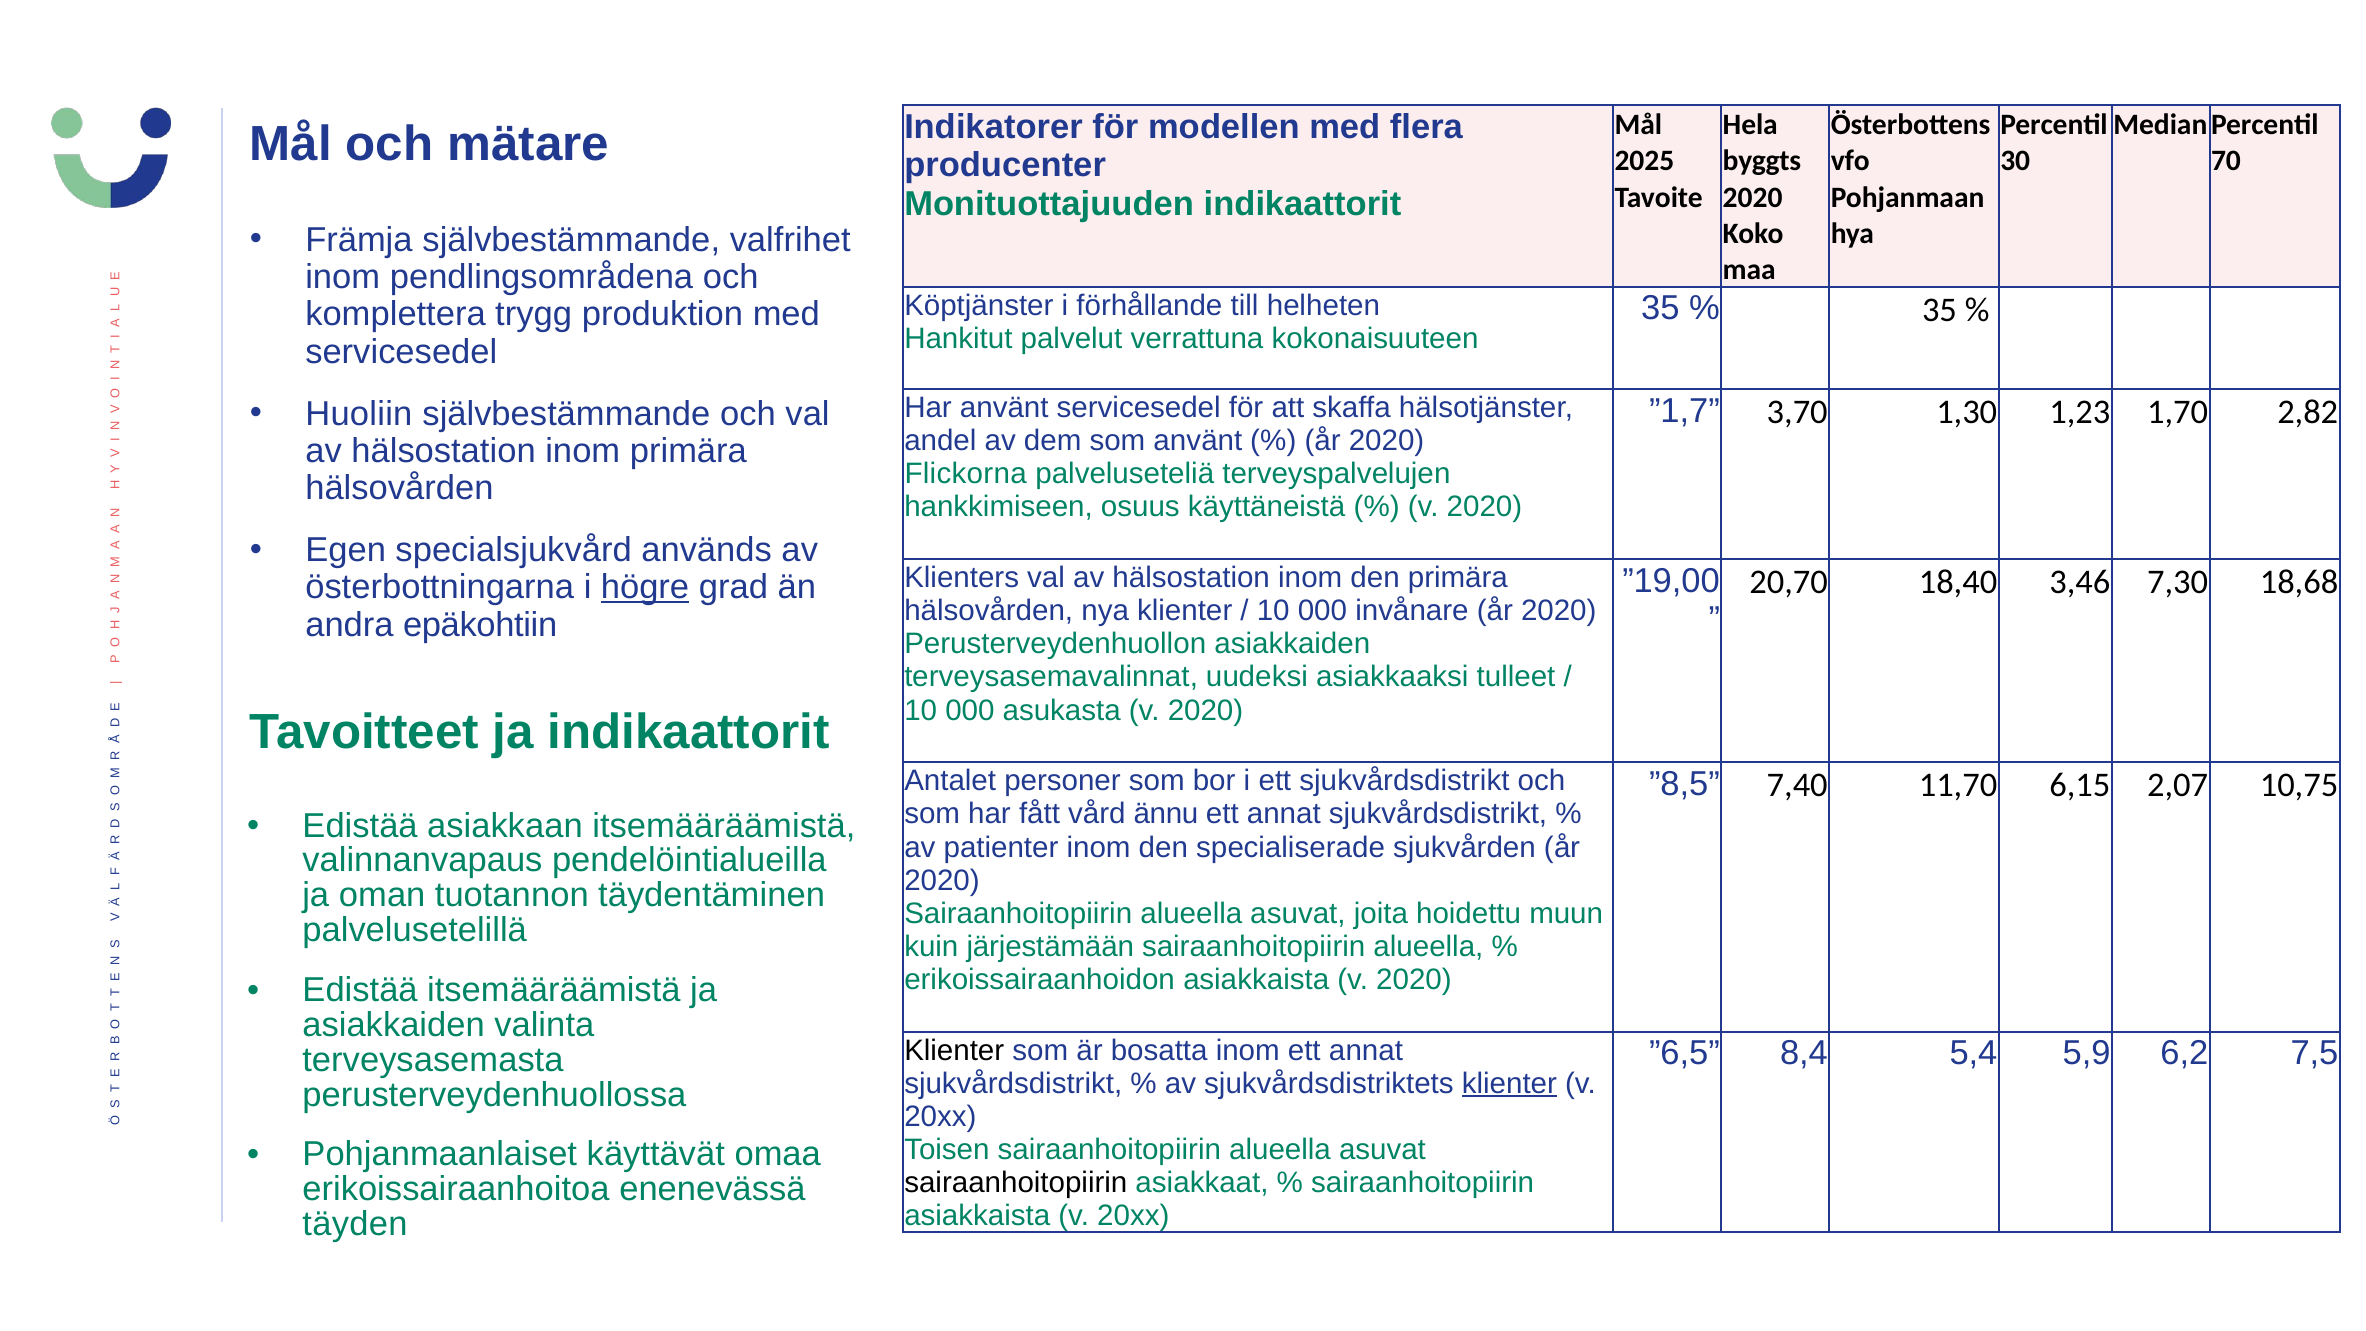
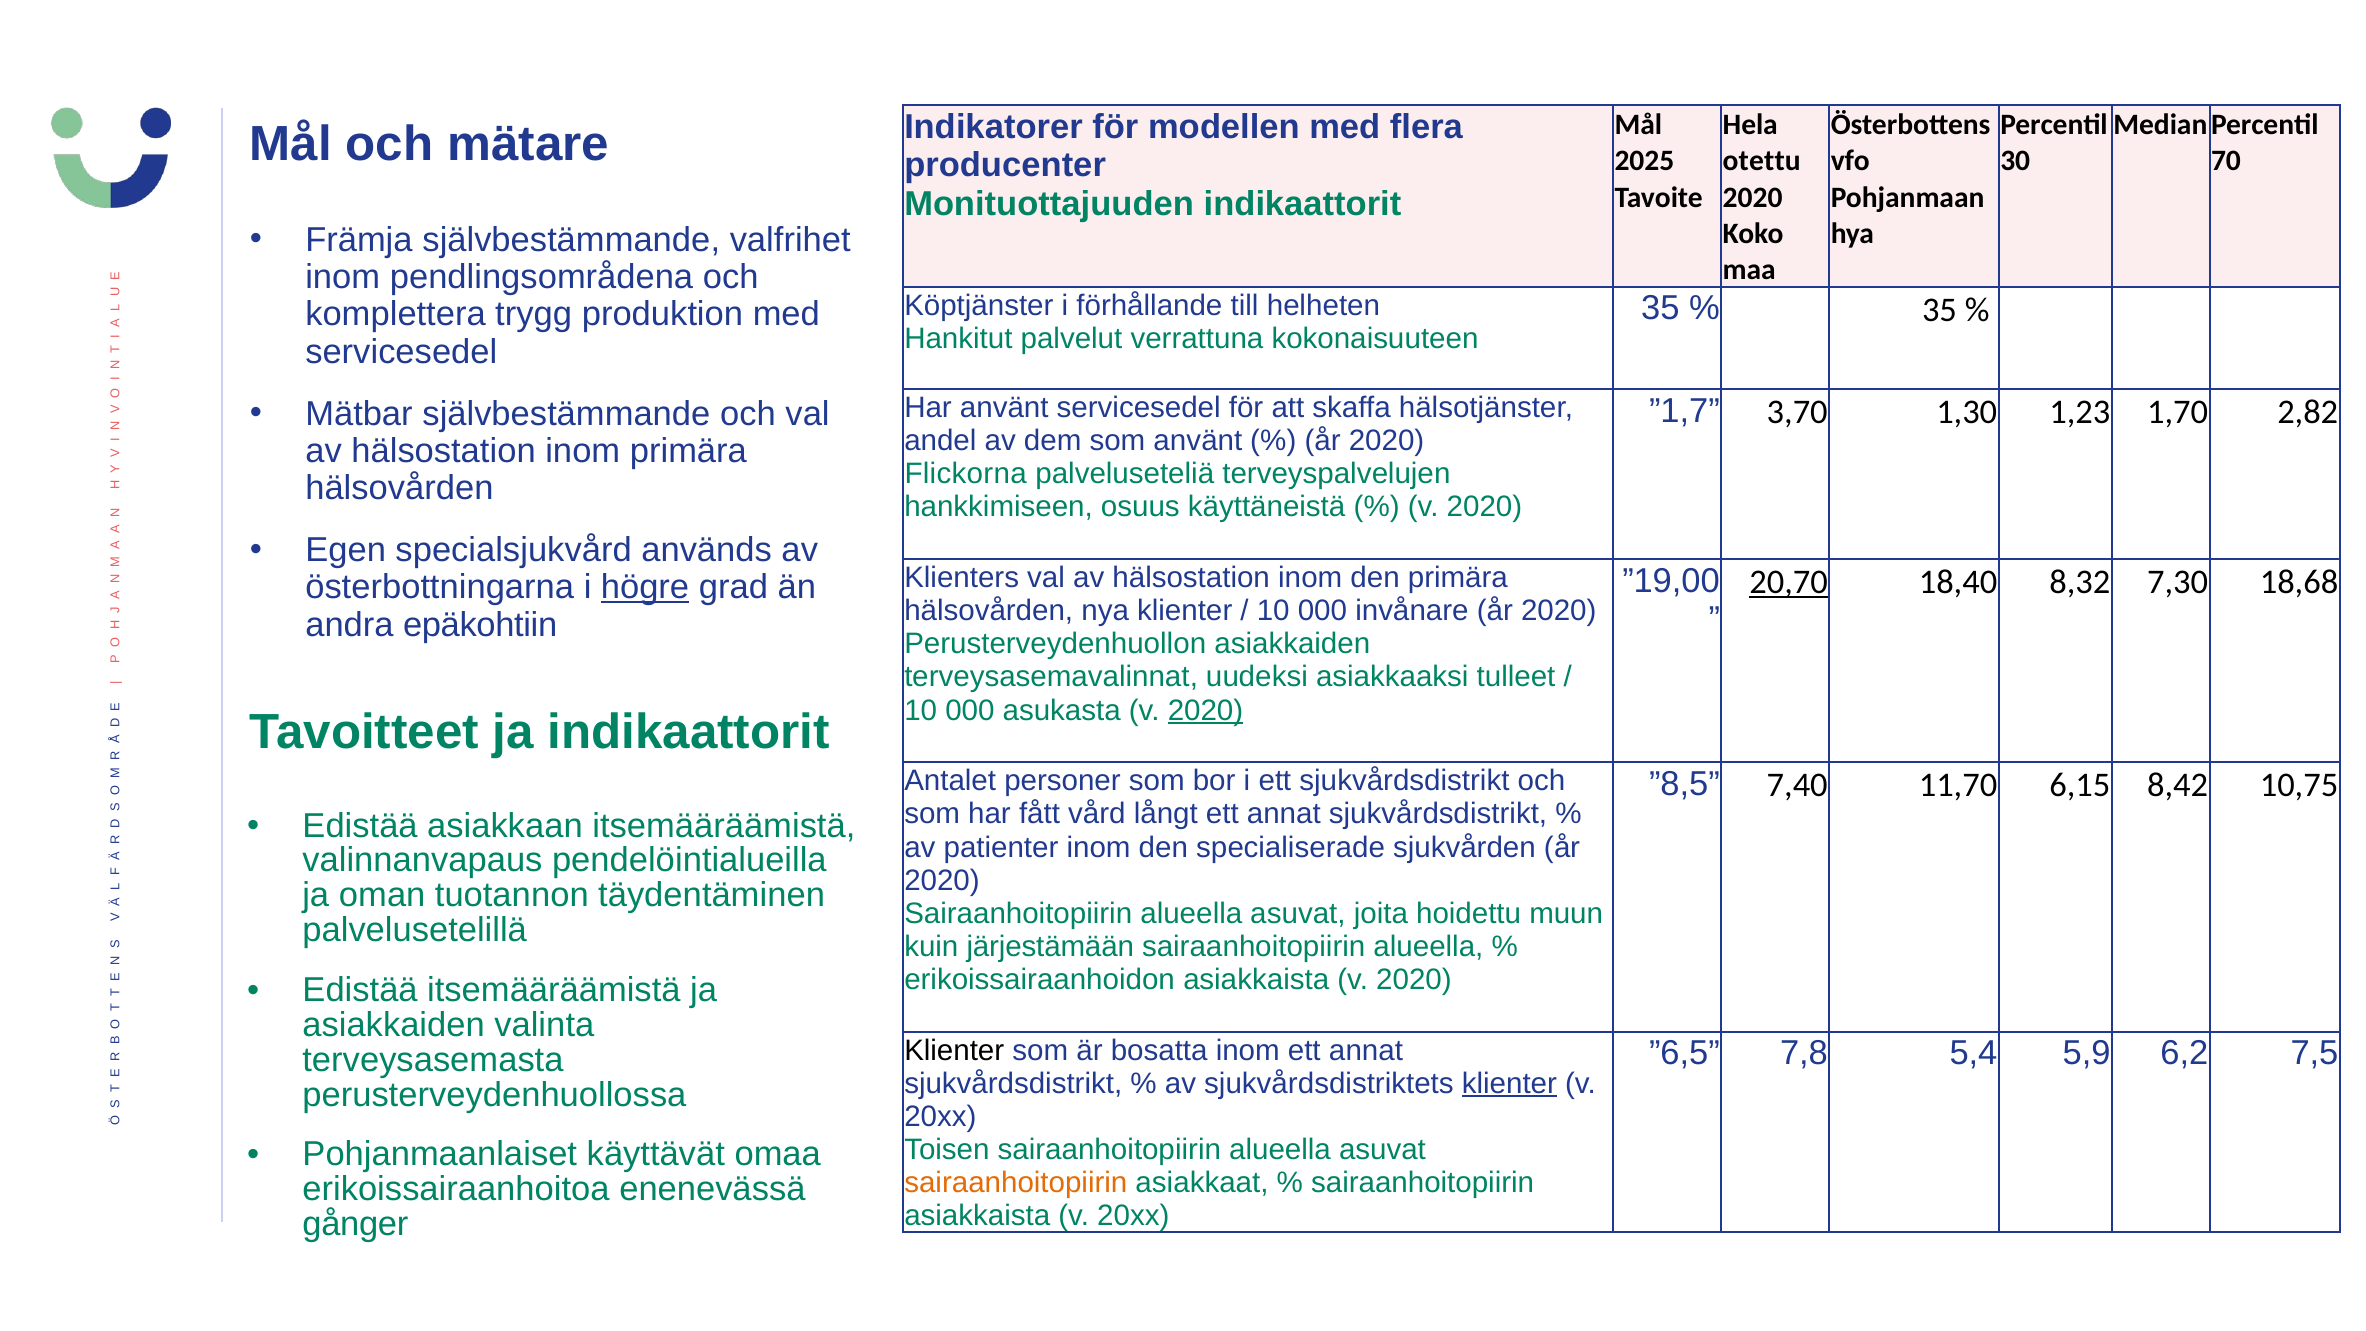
byggts: byggts -> otettu (1762, 161)
Huoliin: Huoliin -> Mätbar (359, 414)
20,70 underline: none -> present (1789, 582)
3,46: 3,46 -> 8,32 (2080, 582)
2020 underline: none -> present (1205, 710)
2,07: 2,07 -> 8,42 (2178, 785)
ännu: ännu -> långt (1166, 814)
8,4: 8,4 -> 7,8 (1804, 1053)
sairaanhoitopiirin colour: black -> orange (1016, 1183)
täyden: täyden -> gånger (355, 1224)
